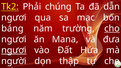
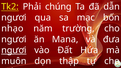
báng: báng -> nhạo (12, 28)
cho underline: present -> none (112, 28)
người: người -> muôn (14, 61)
